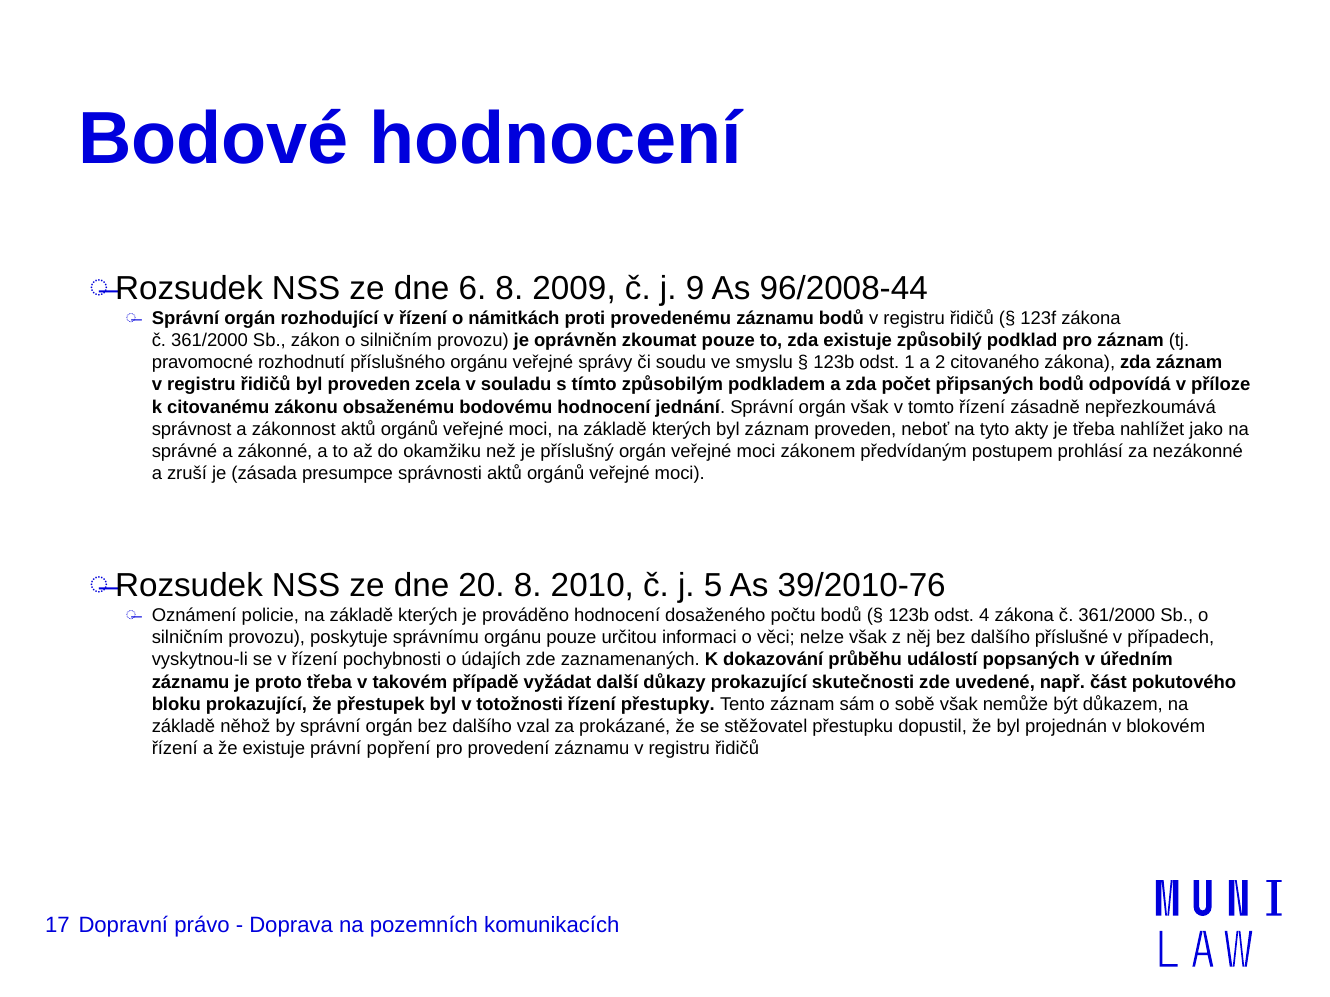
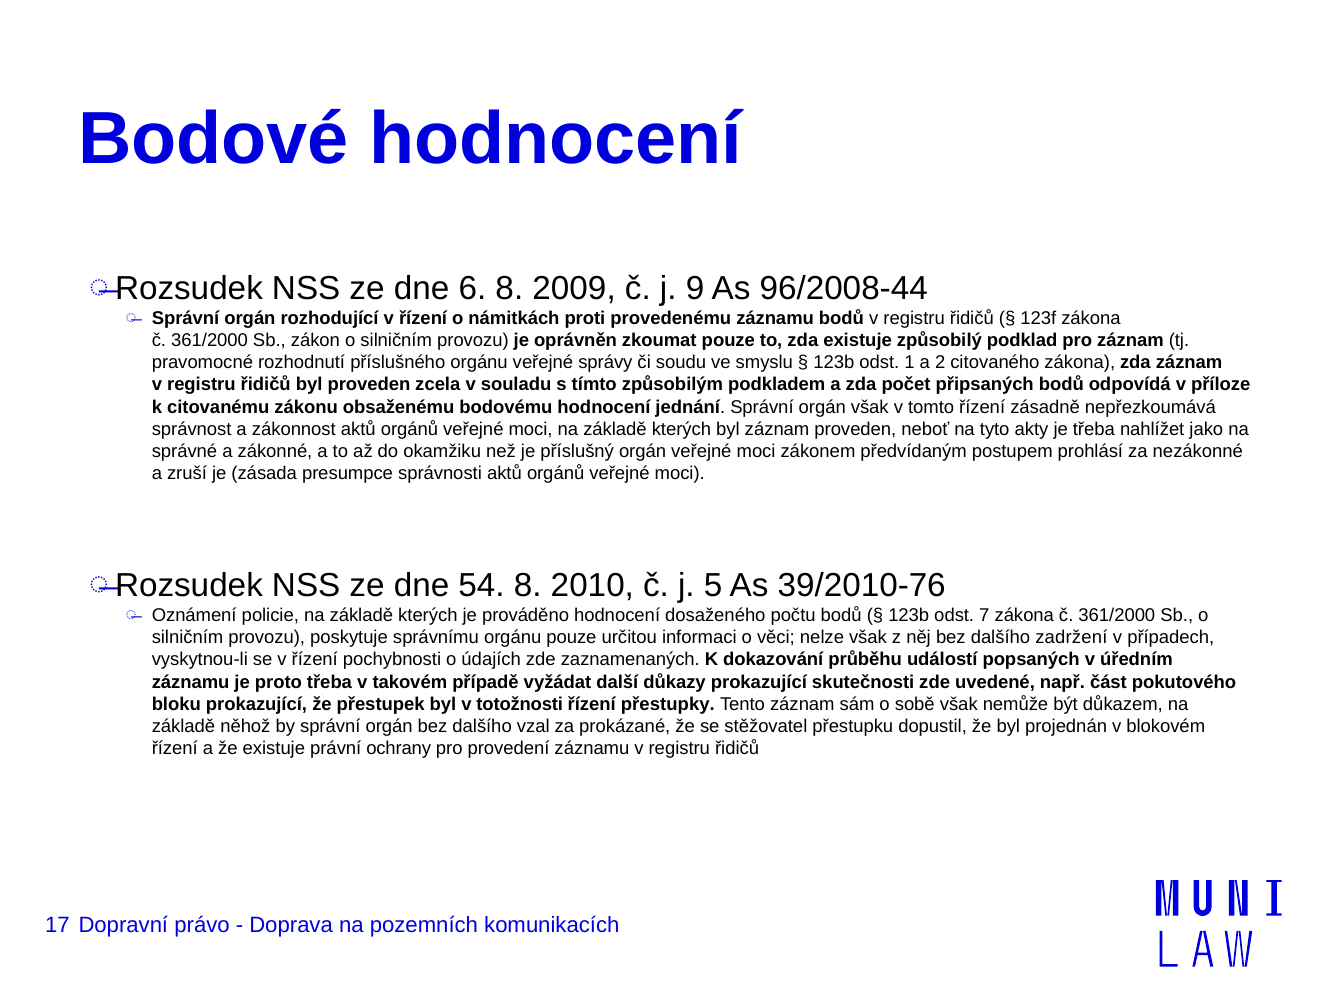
20: 20 -> 54 (482, 586)
4: 4 -> 7 (984, 616)
příslušné: příslušné -> zadržení (1071, 638)
popření: popření -> ochrany (399, 749)
